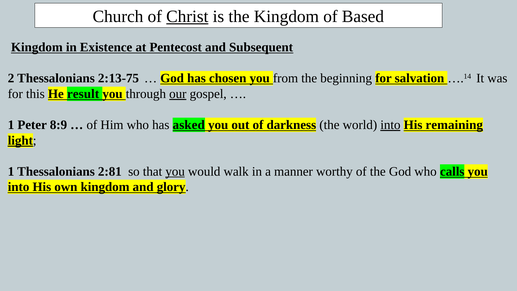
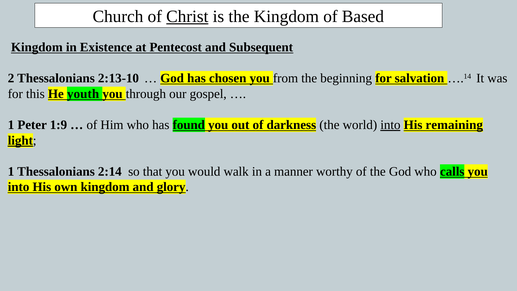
2:13-75: 2:13-75 -> 2:13-10 (118, 78)
result: result -> youth (83, 94)
our underline: present -> none (178, 94)
8:9: 8:9 -> 1:9 (58, 125)
asked: asked -> found (189, 125)
2:81: 2:81 -> 2:14 (110, 171)
you underline: present -> none (175, 171)
